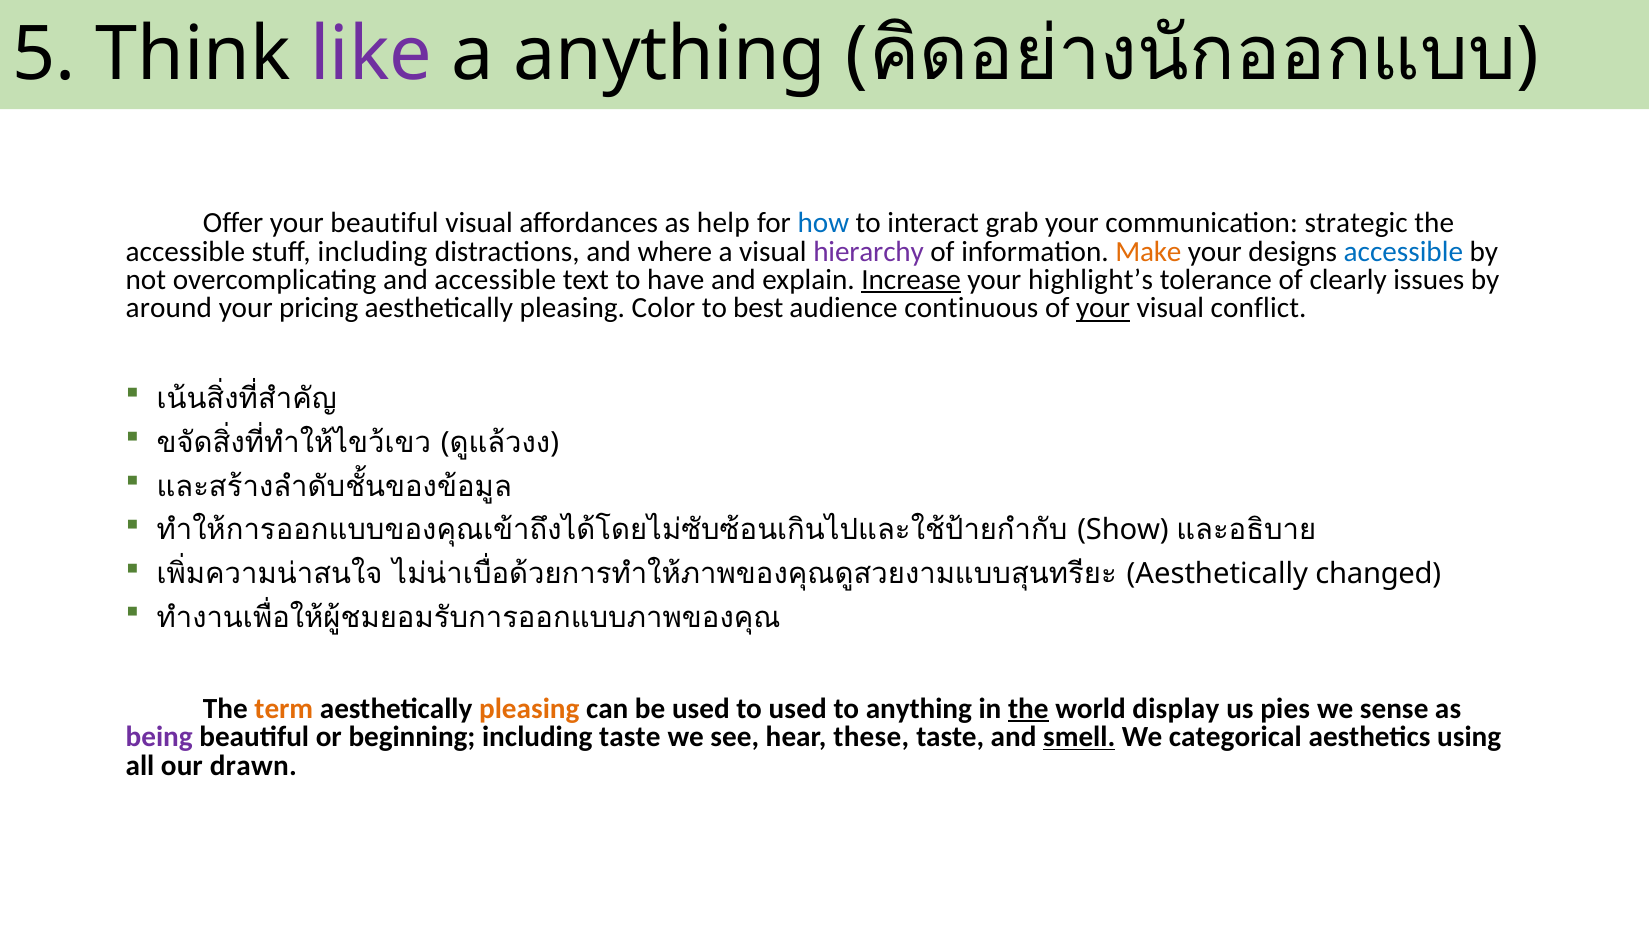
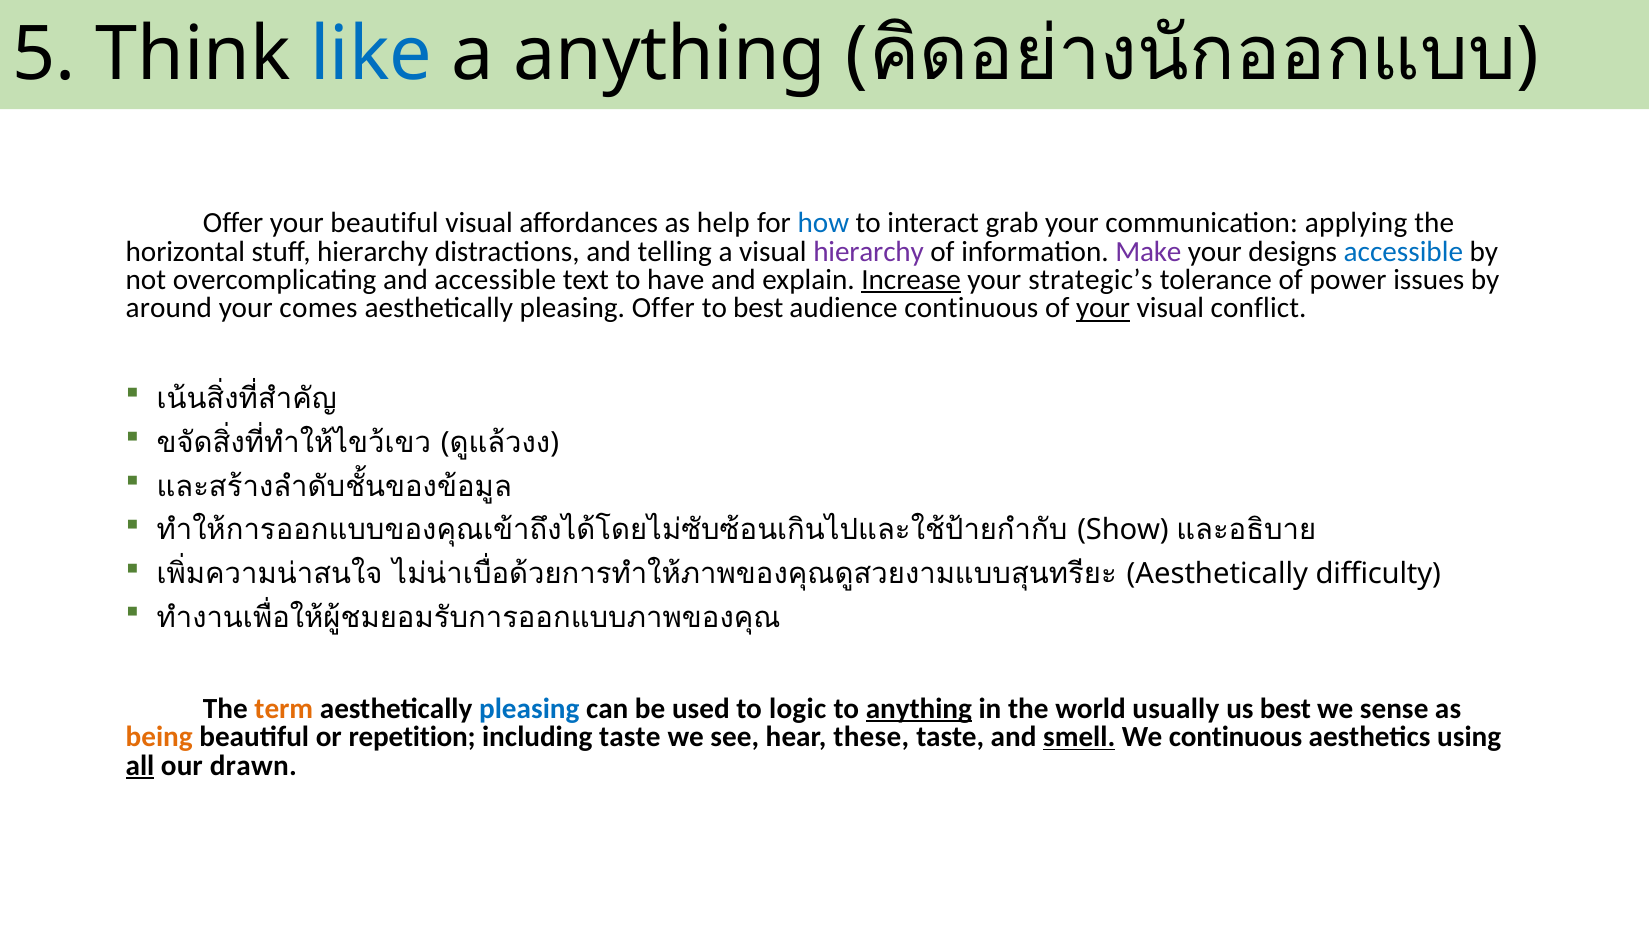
like colour: purple -> blue (371, 54)
strategic: strategic -> applying (1356, 223)
accessible: accessible -> horizontal (185, 252)
stuff including: including -> hierarchy (373, 252)
where: where -> telling (675, 252)
Make colour: orange -> purple (1148, 252)
highlight’s: highlight’s -> strategic’s (1090, 280)
clearly: clearly -> power (1348, 280)
pricing: pricing -> comes (319, 308)
pleasing Color: Color -> Offer (663, 308)
changed: changed -> difficulty (1378, 574)
pleasing colour: orange -> blue (529, 709)
to used: used -> logic (798, 709)
anything underline: none -> present (919, 709)
the underline: present -> none (1028, 709)
display: display -> usually (1176, 709)
us pies: pies -> best (1285, 709)
being colour: purple -> orange (159, 737)
beginning: beginning -> repetition (412, 737)
We categorical: categorical -> continuous (1236, 737)
all underline: none -> present (140, 766)
